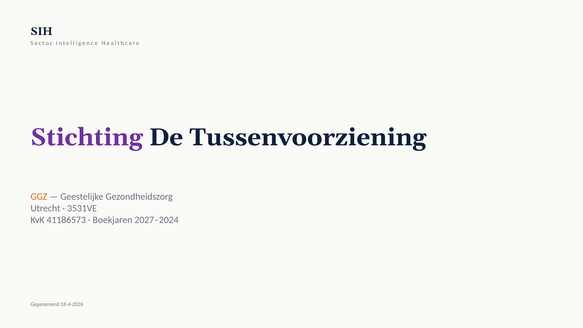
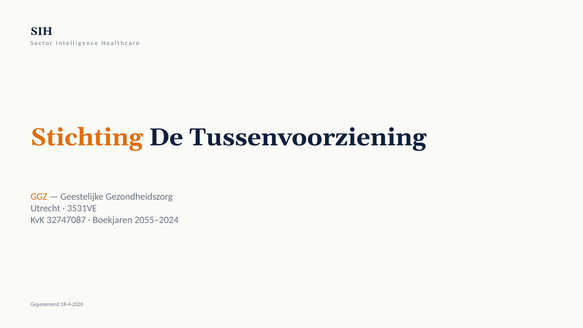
Stichting colour: purple -> orange (87, 137)
41186573: 41186573 -> 32747087 (66, 220)
2027–2024: 2027–2024 -> 2055–2024 (157, 220)
